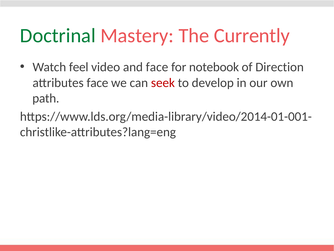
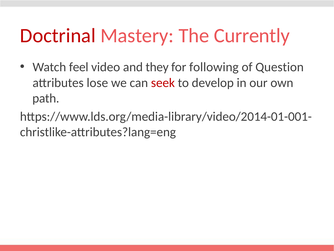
Doctrinal colour: green -> red (58, 36)
and face: face -> they (157, 67)
notebook: notebook -> following (214, 67)
Direction: Direction -> Question (280, 67)
attributes face: face -> lose (97, 83)
